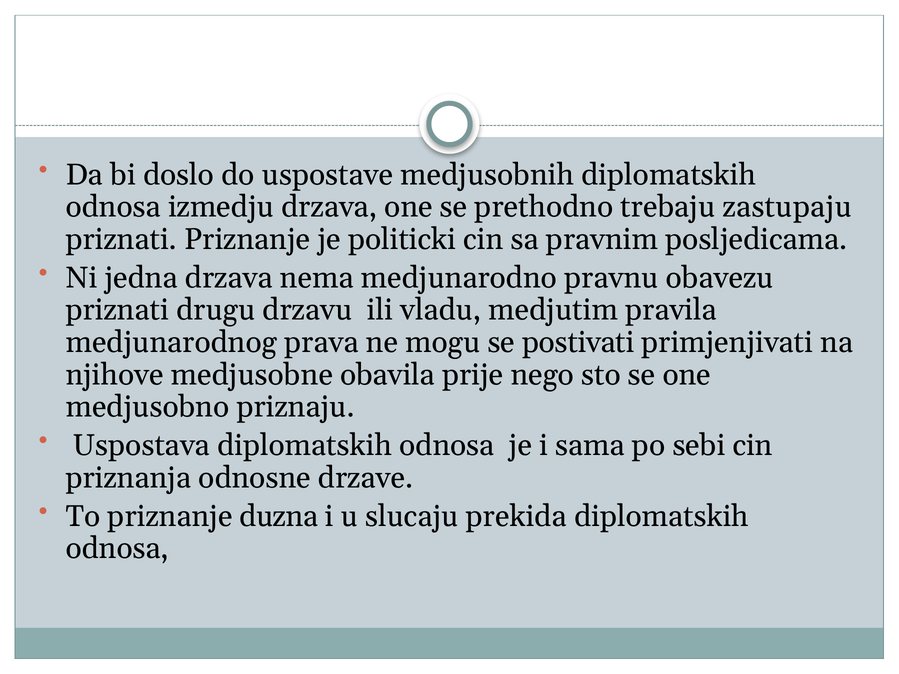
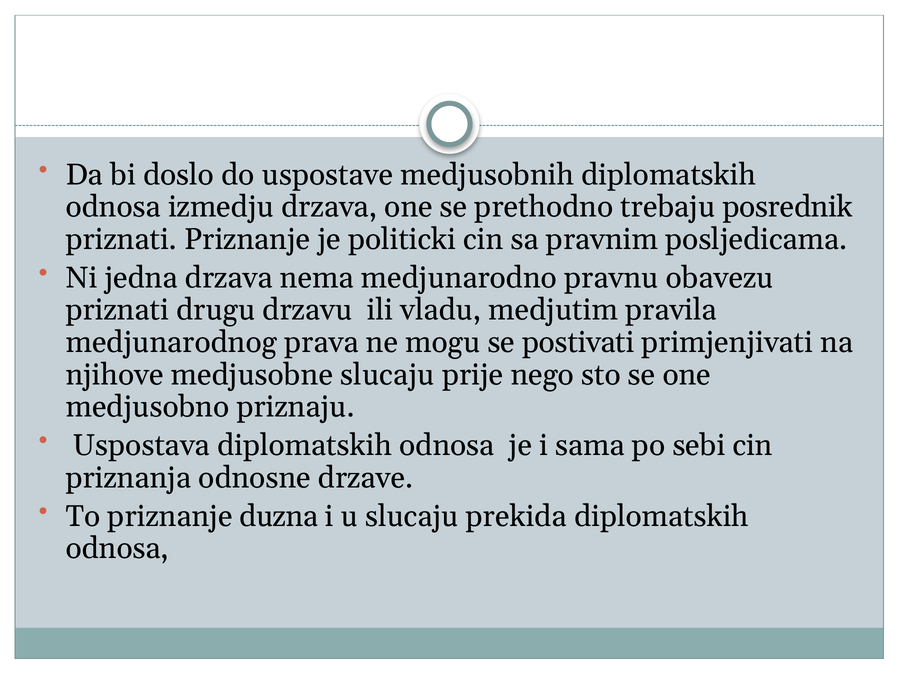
zastupaju: zastupaju -> posrednik (788, 207)
medjusobne obavila: obavila -> slucaju (387, 375)
